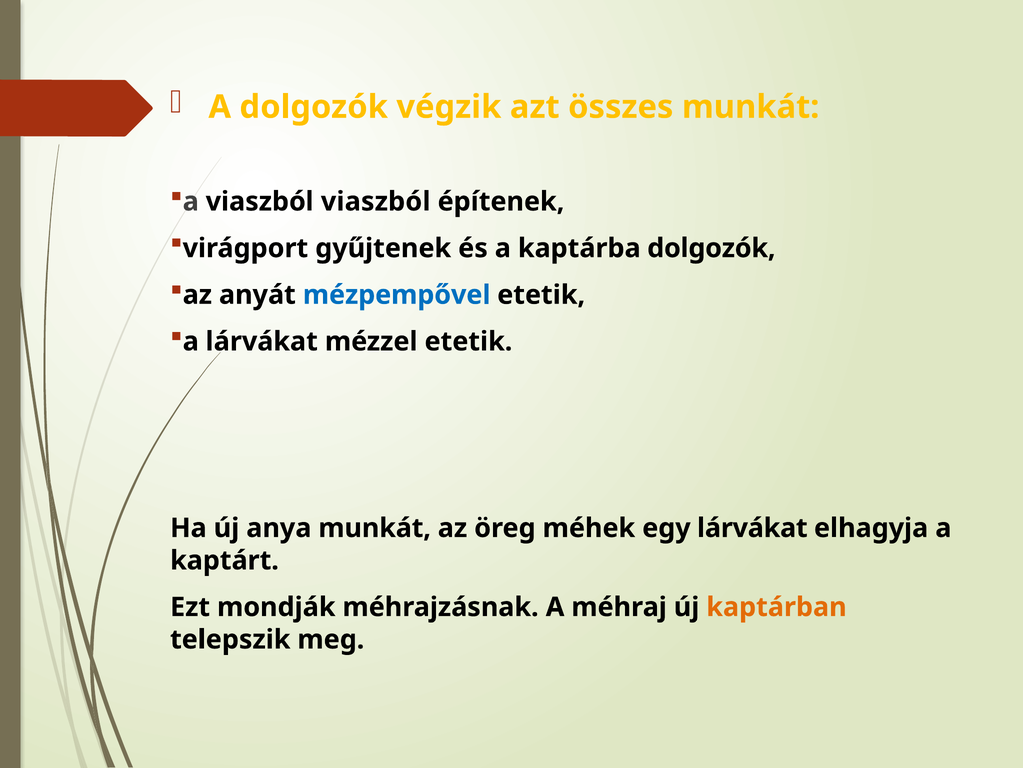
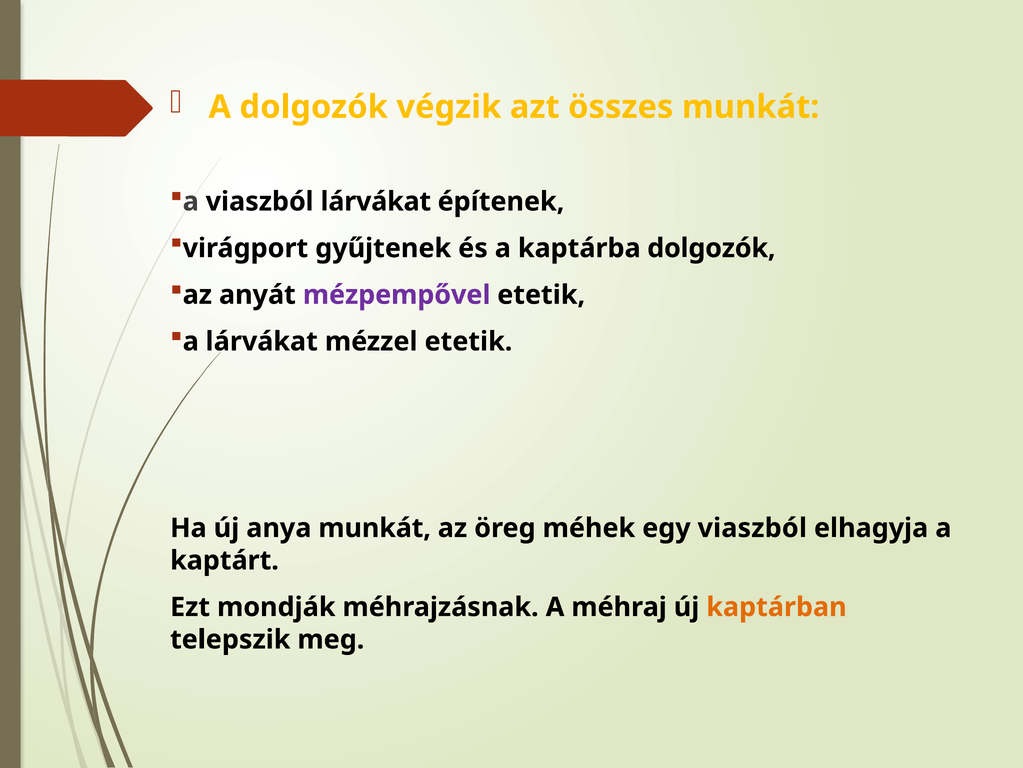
viaszból viaszból: viaszból -> lárvákat (376, 201)
mézpempővel colour: blue -> purple (397, 295)
egy lárvákat: lárvákat -> viaszból (752, 528)
